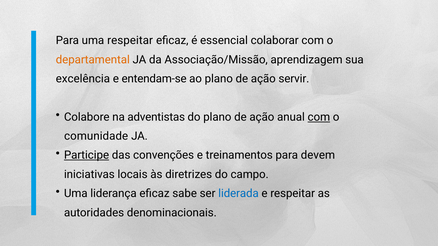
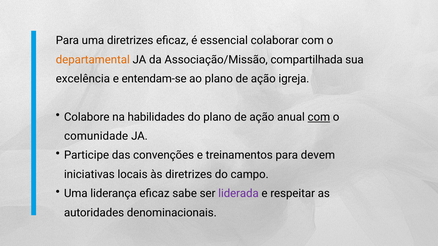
uma respeitar: respeitar -> diretrizes (130, 41)
aprendizagem: aprendizagem -> compartilhada (307, 60)
servir: servir -> igreja (294, 79)
adventistas: adventistas -> habilidades (156, 117)
Participe underline: present -> none (87, 155)
liderada colour: blue -> purple (238, 194)
